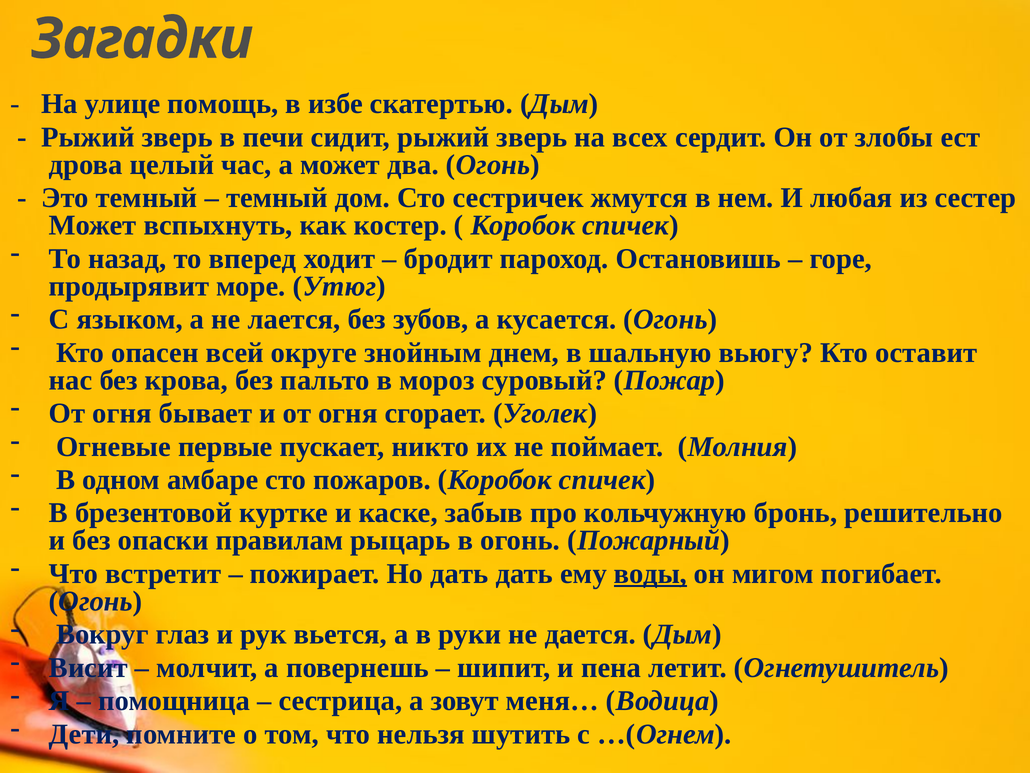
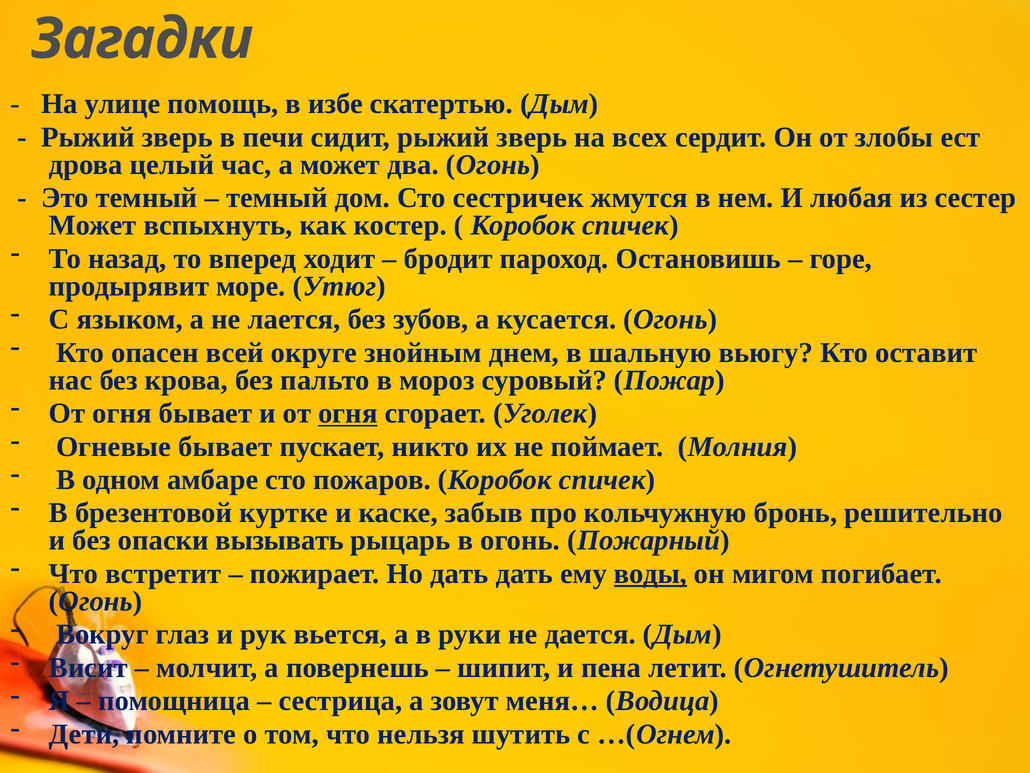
огня underline: none -> present (348, 413)
Огневые первые: первые -> бывает (225, 446)
правилам: правилам -> вызывать (280, 540)
